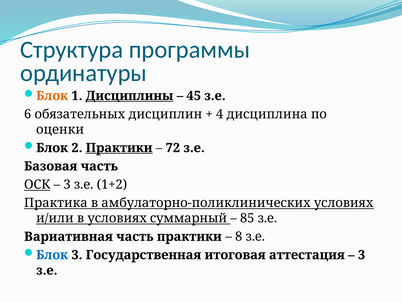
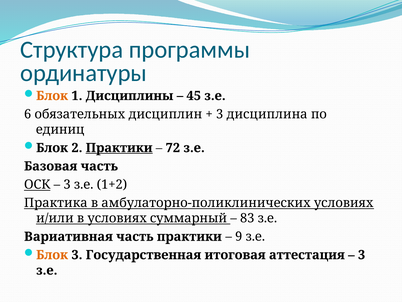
Дисциплины underline: present -> none (130, 96)
4: 4 -> 3 (220, 114)
оценки: оценки -> единиц (60, 129)
85: 85 -> 83 (247, 218)
8: 8 -> 9 (239, 236)
Блок colour: blue -> orange (52, 255)
